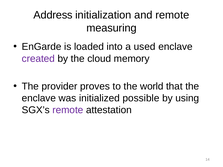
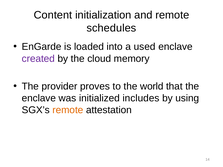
Address: Address -> Content (53, 15)
measuring: measuring -> schedules (111, 28)
possible: possible -> includes (141, 98)
remote colour: purple -> orange (68, 110)
